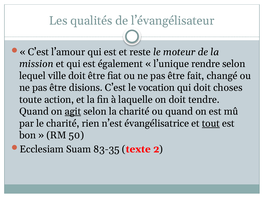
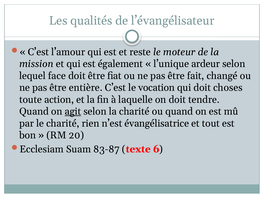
rendre: rendre -> ardeur (206, 64)
ville: ville -> face (57, 76)
disions: disions -> entière (86, 88)
tout underline: present -> none (211, 123)
50: 50 -> 20 (76, 135)
83-35: 83-35 -> 83-87 (106, 149)
2: 2 -> 6 (156, 149)
